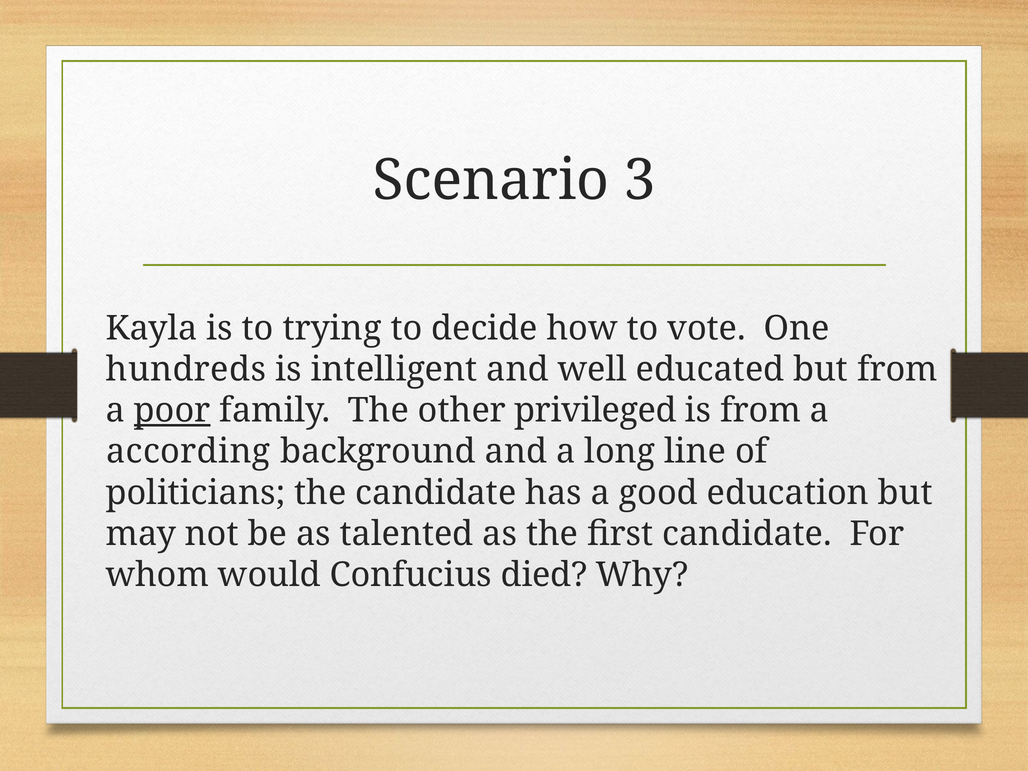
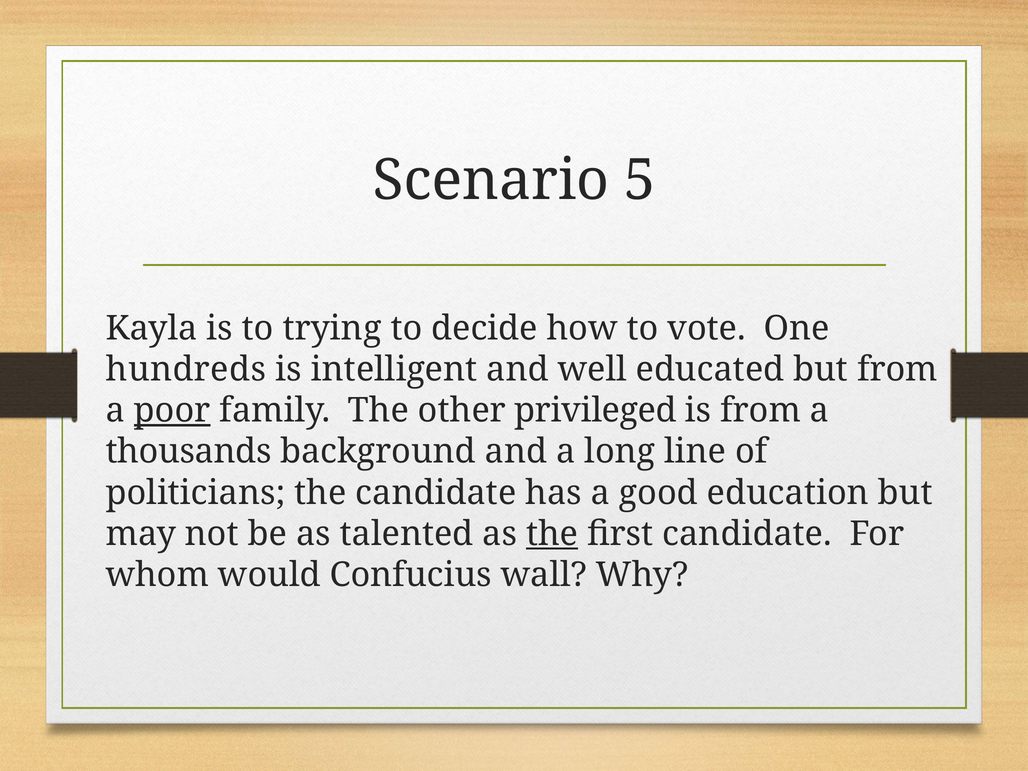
3: 3 -> 5 (640, 180)
according: according -> thousands (189, 452)
the underline: none -> present (552, 534)
died: died -> wall (544, 575)
